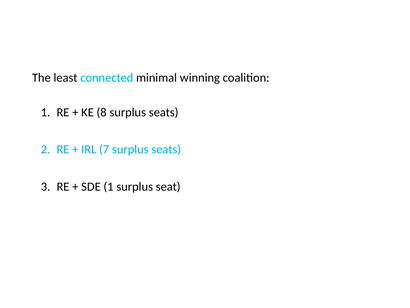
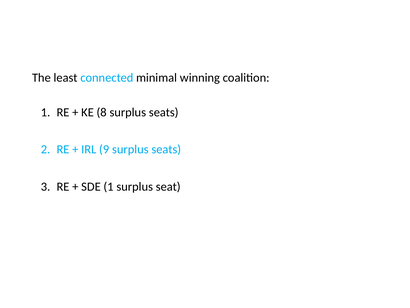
7: 7 -> 9 (104, 149)
